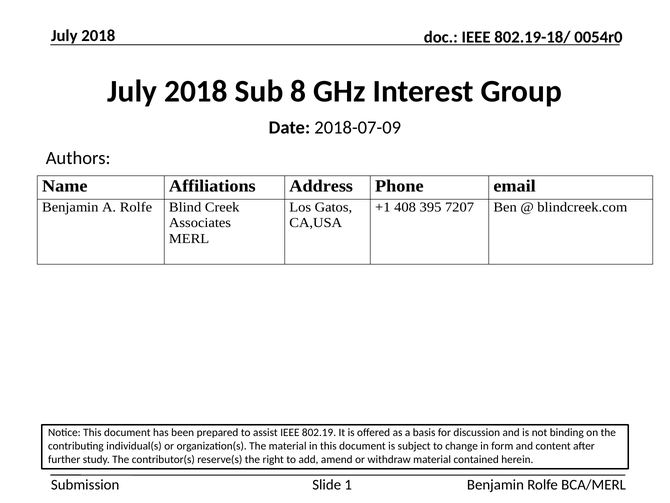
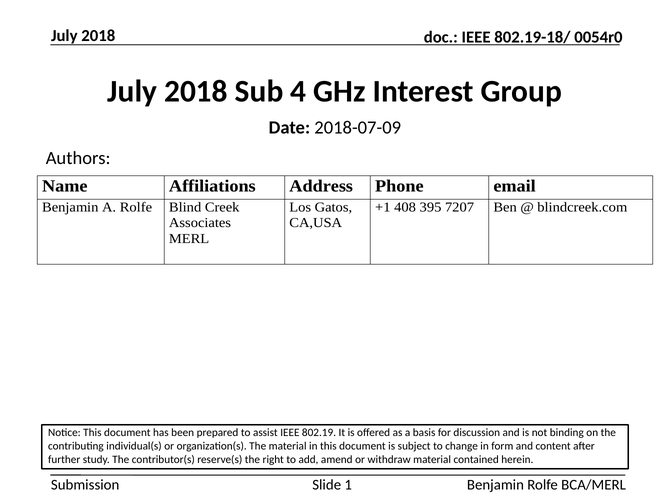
8: 8 -> 4 (298, 92)
